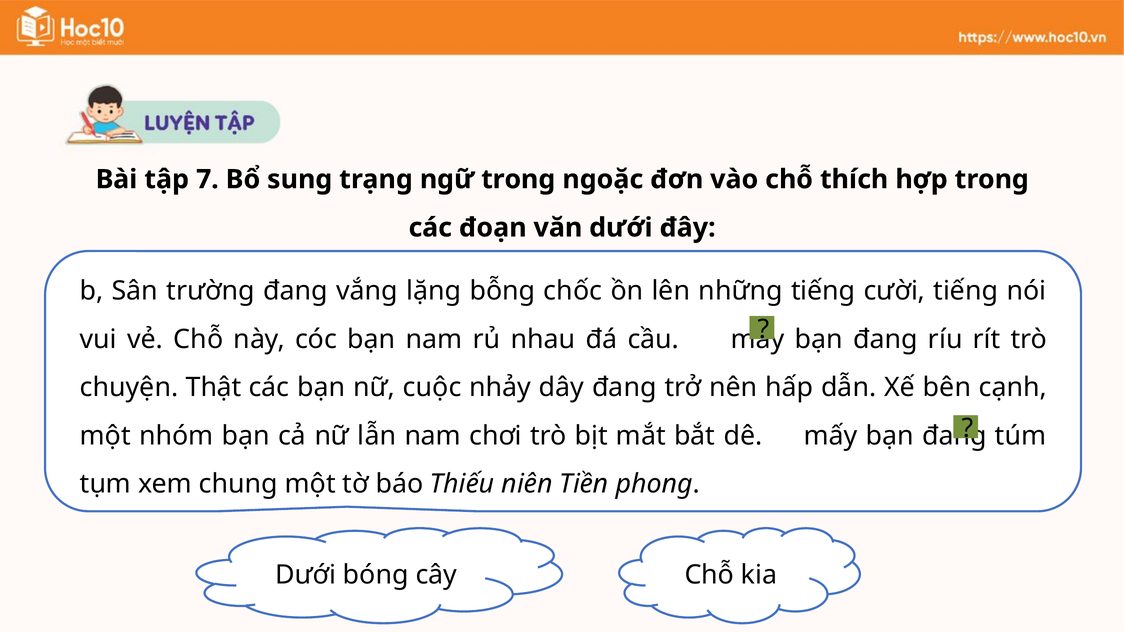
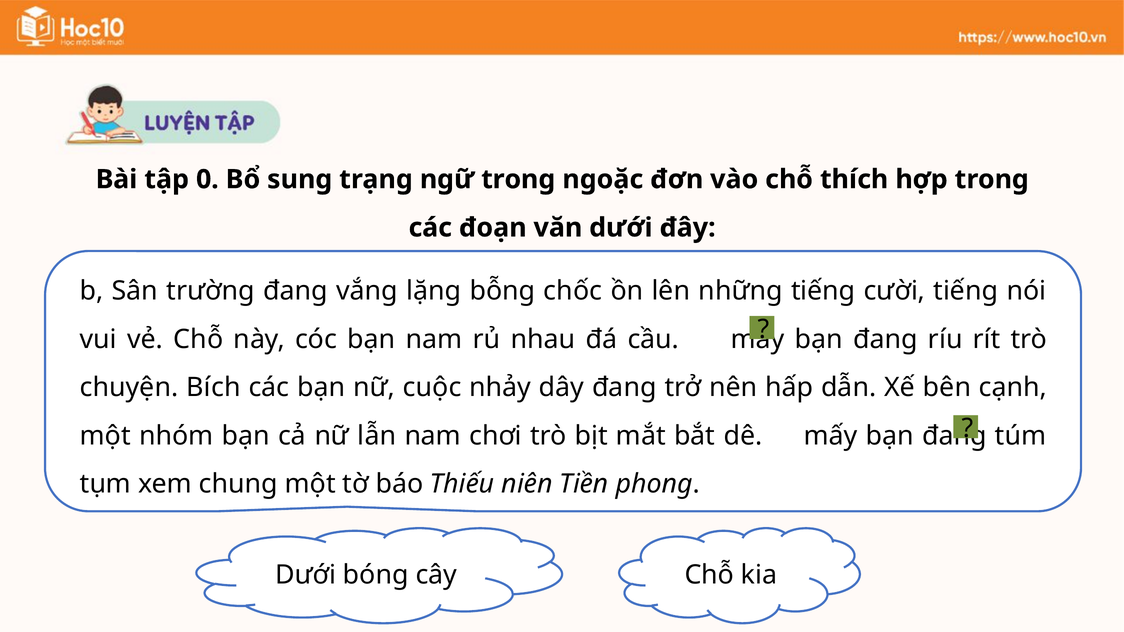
7: 7 -> 0 (207, 179)
Thật: Thật -> Bích (213, 388)
